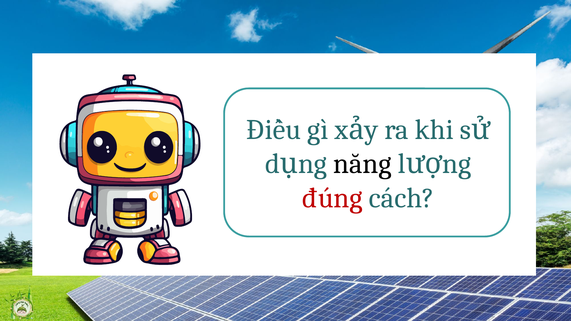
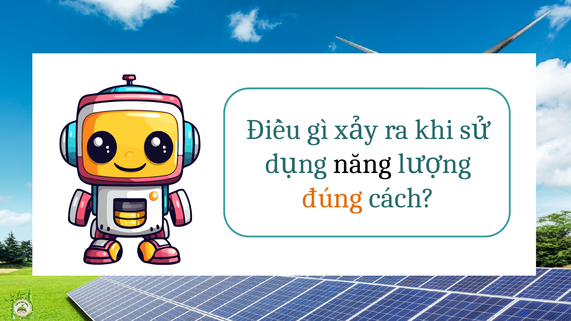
đúng colour: red -> orange (332, 198)
